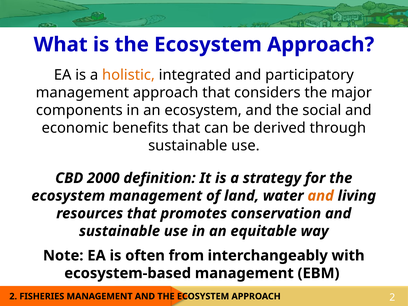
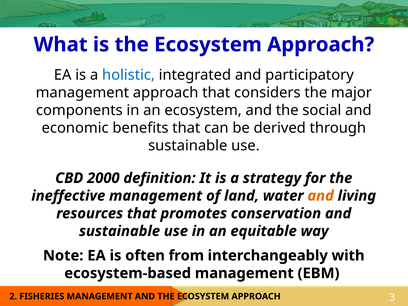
holistic colour: orange -> blue (128, 75)
ecosystem: ecosystem -> ineffective (68, 196)
APPROACH 2: 2 -> 3 (392, 297)
